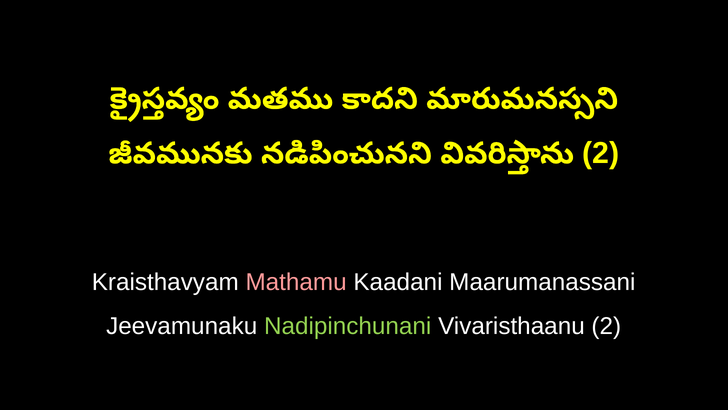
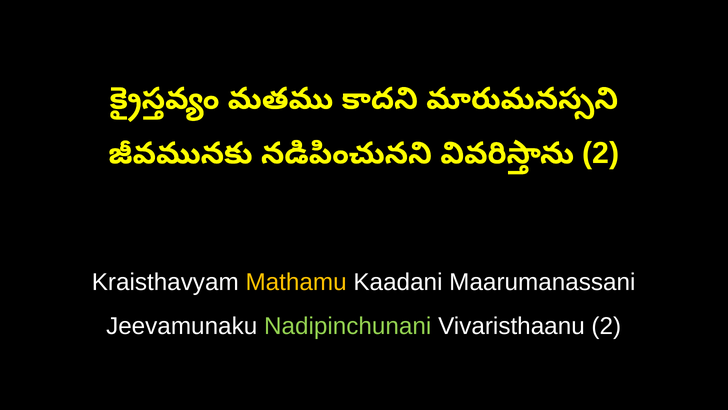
Mathamu colour: pink -> yellow (296, 282)
